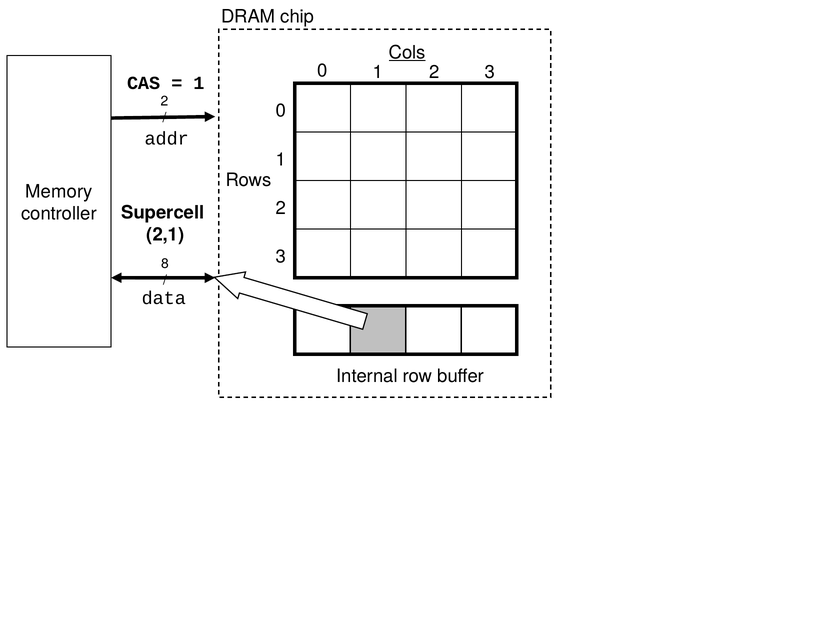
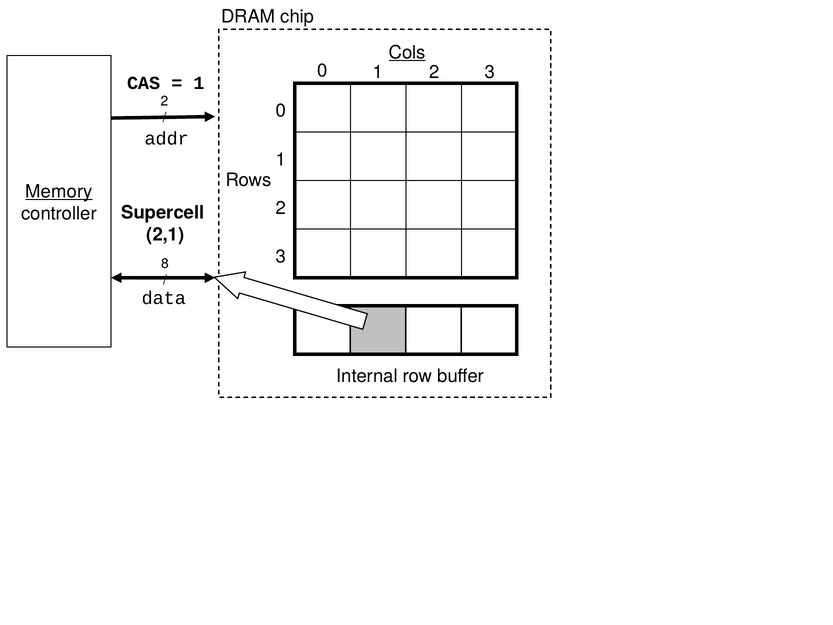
Memory underline: none -> present (59, 191)
